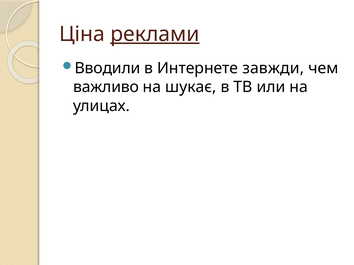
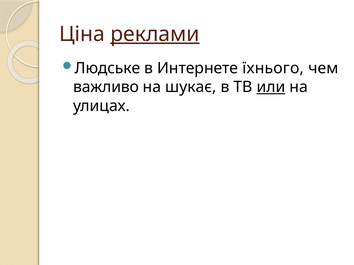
Вводили: Вводили -> Людське (107, 68)
завжди: завжди -> їхнього (273, 68)
или underline: none -> present (271, 87)
